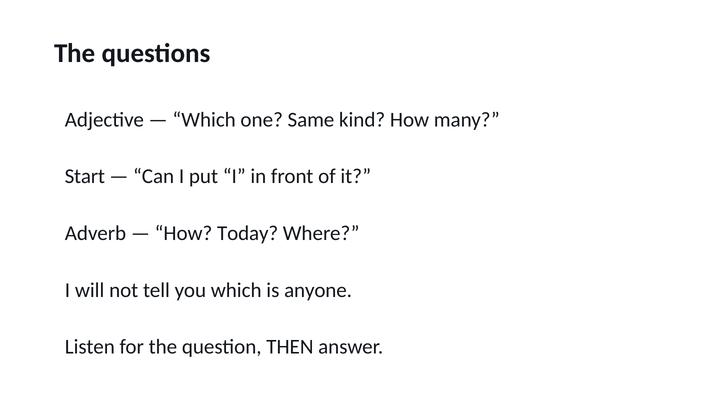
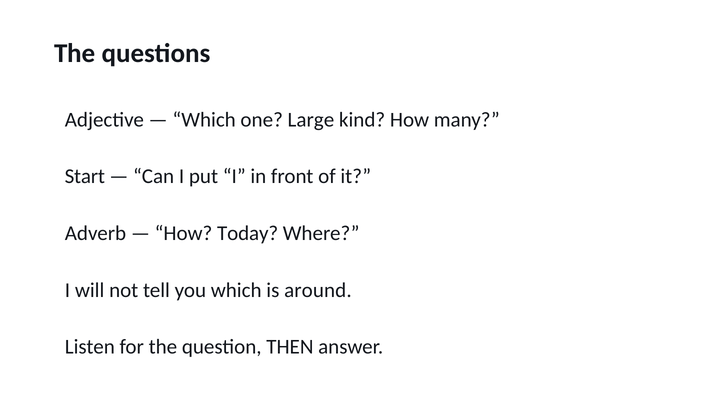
Same: Same -> Large (311, 120)
anyone: anyone -> around (318, 290)
